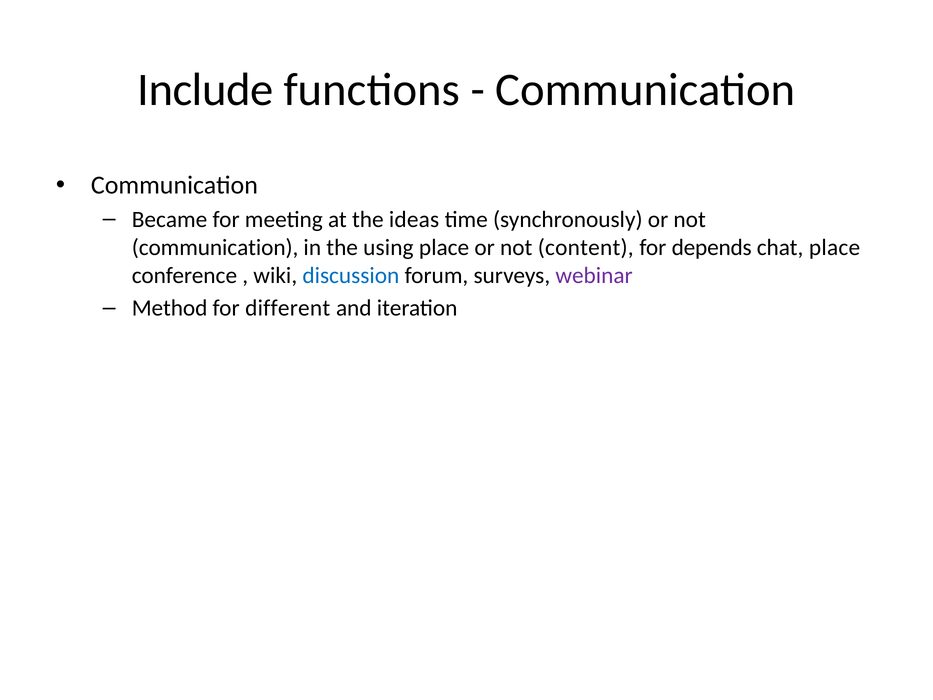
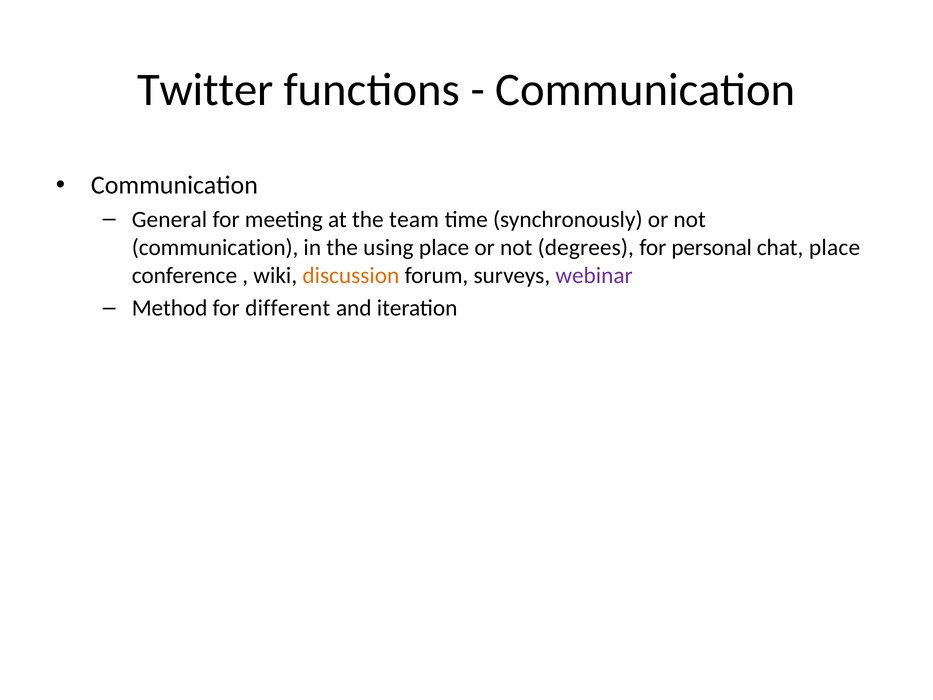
Include: Include -> Twitter (205, 90)
Became: Became -> General (170, 219)
ideas: ideas -> team (414, 219)
content: content -> degrees (586, 247)
depends: depends -> personal (712, 247)
discussion colour: blue -> orange (351, 275)
